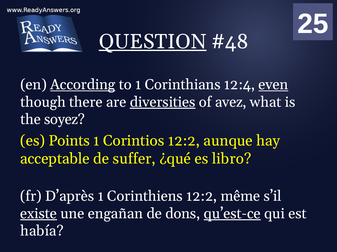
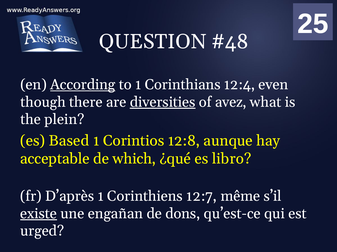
QUESTION underline: present -> none (153, 42)
even underline: present -> none (273, 85)
soyez: soyez -> plein (64, 120)
Points: Points -> Based (69, 141)
Corintios 12:2: 12:2 -> 12:8 (184, 141)
suffer: suffer -> which (134, 159)
Corinthiens 12:2: 12:2 -> 12:7 (201, 197)
qu’est-ce underline: present -> none (232, 214)
había: había -> urged (42, 232)
